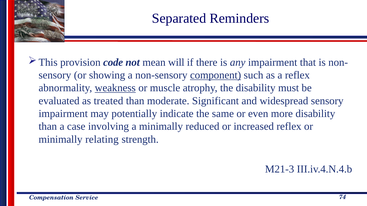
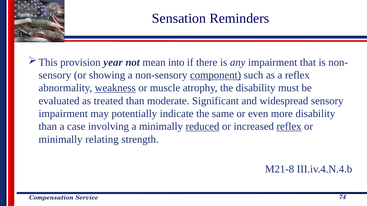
Separated: Separated -> Sensation (179, 18)
code: code -> year (113, 62)
will: will -> into (176, 62)
reduced underline: none -> present (202, 127)
reflex underline: none -> present (289, 127)
M21-3: M21-3 -> M21-8 (280, 170)
